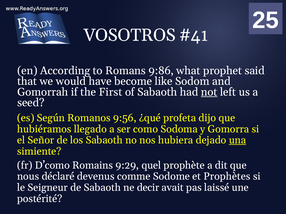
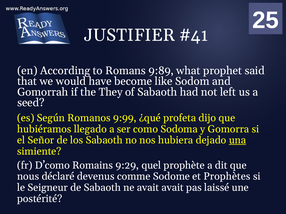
VOSOTROS: VOSOTROS -> JUSTIFIER (130, 35)
9:86: 9:86 -> 9:89 (161, 71)
First: First -> They (111, 92)
not underline: present -> none (209, 92)
9:56: 9:56 -> 9:99 (125, 118)
ne decir: decir -> avait (148, 188)
